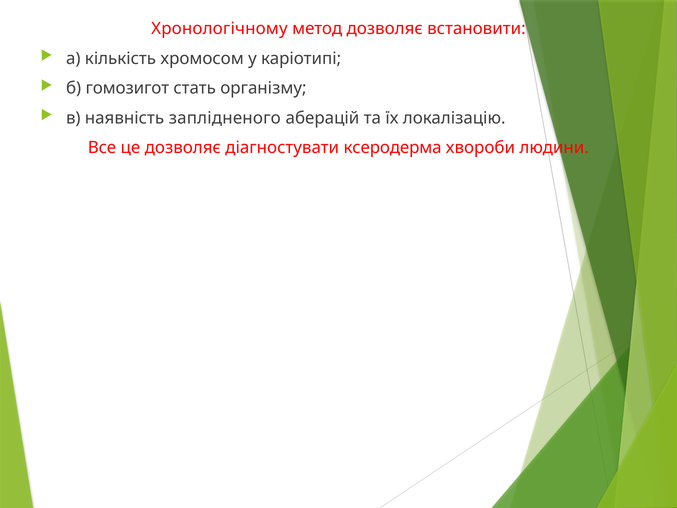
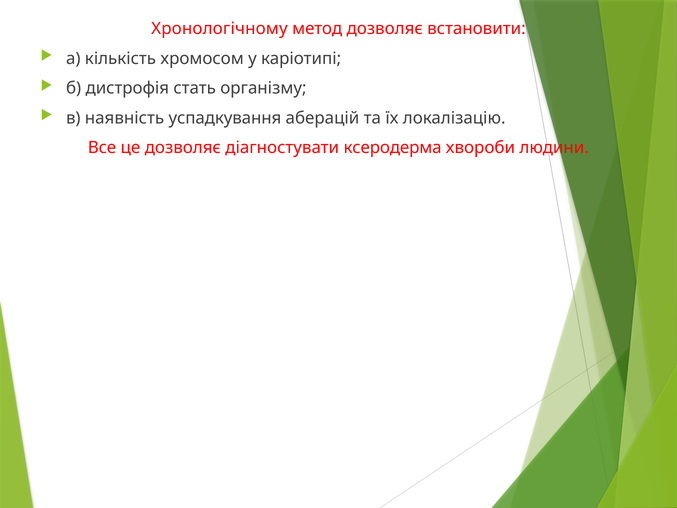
гомозигот: гомозигот -> дистрофія (127, 88)
заплідненого: заплідненого -> успадкування (225, 118)
